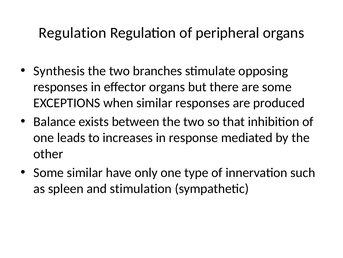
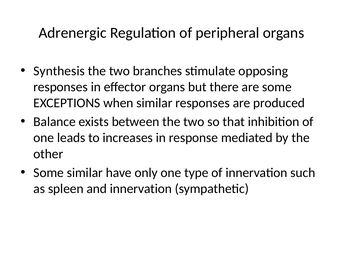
Regulation: Regulation -> Adrenergic (73, 33)
and stimulation: stimulation -> innervation (141, 188)
